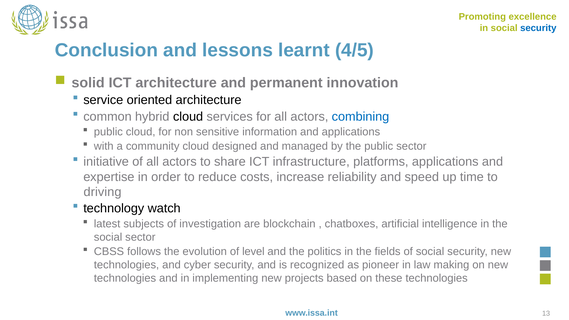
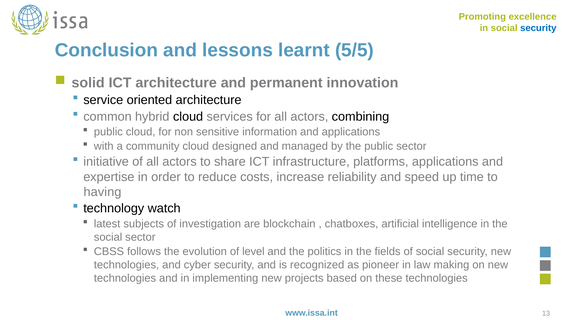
4/5: 4/5 -> 5/5 (354, 50)
combining colour: blue -> black (361, 117)
driving: driving -> having (103, 192)
